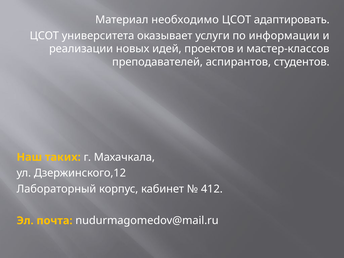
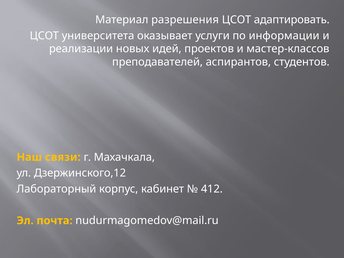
необходимо: необходимо -> разрешения (185, 20)
таких: таких -> связи (63, 157)
